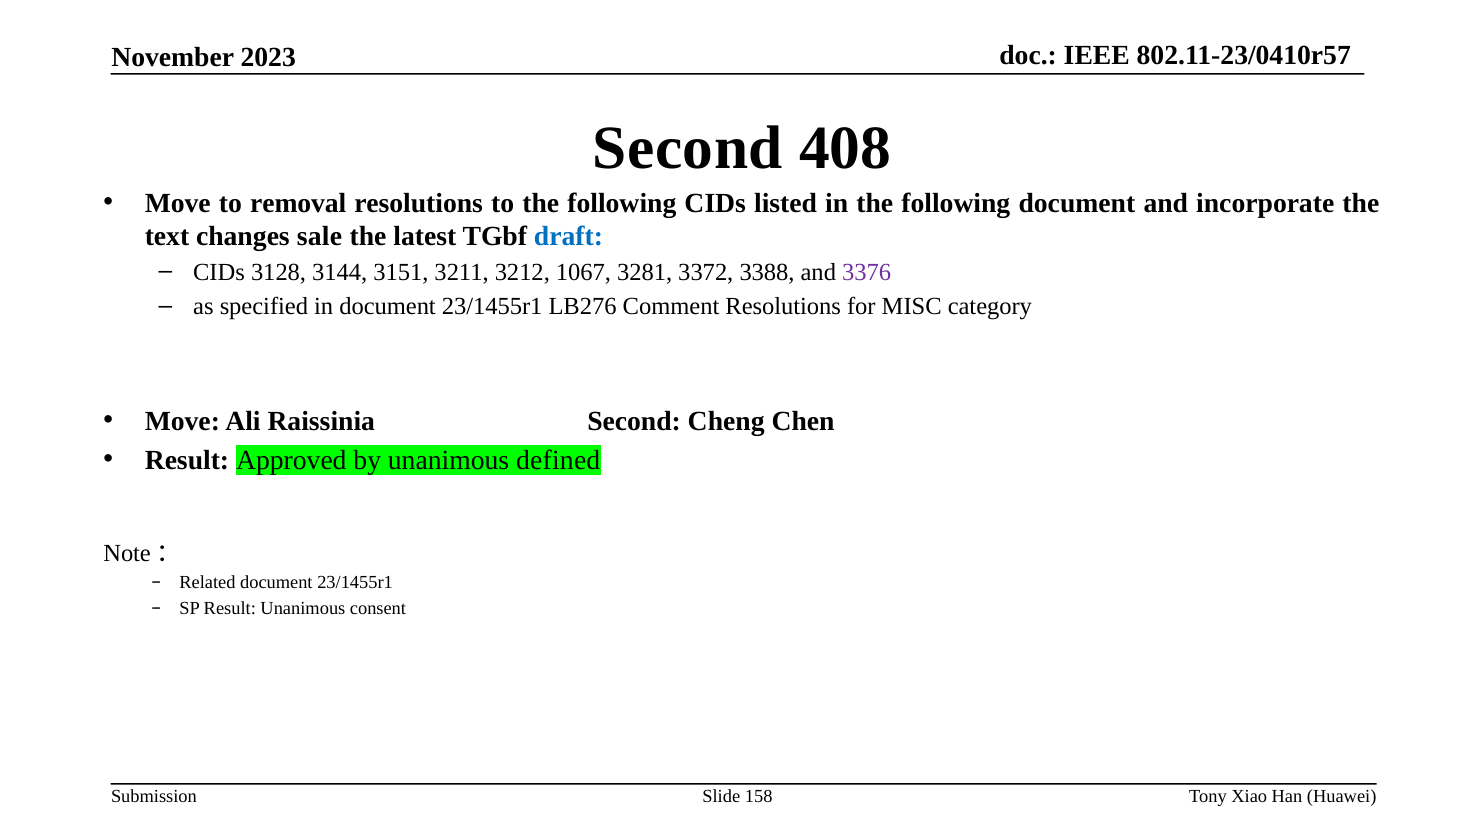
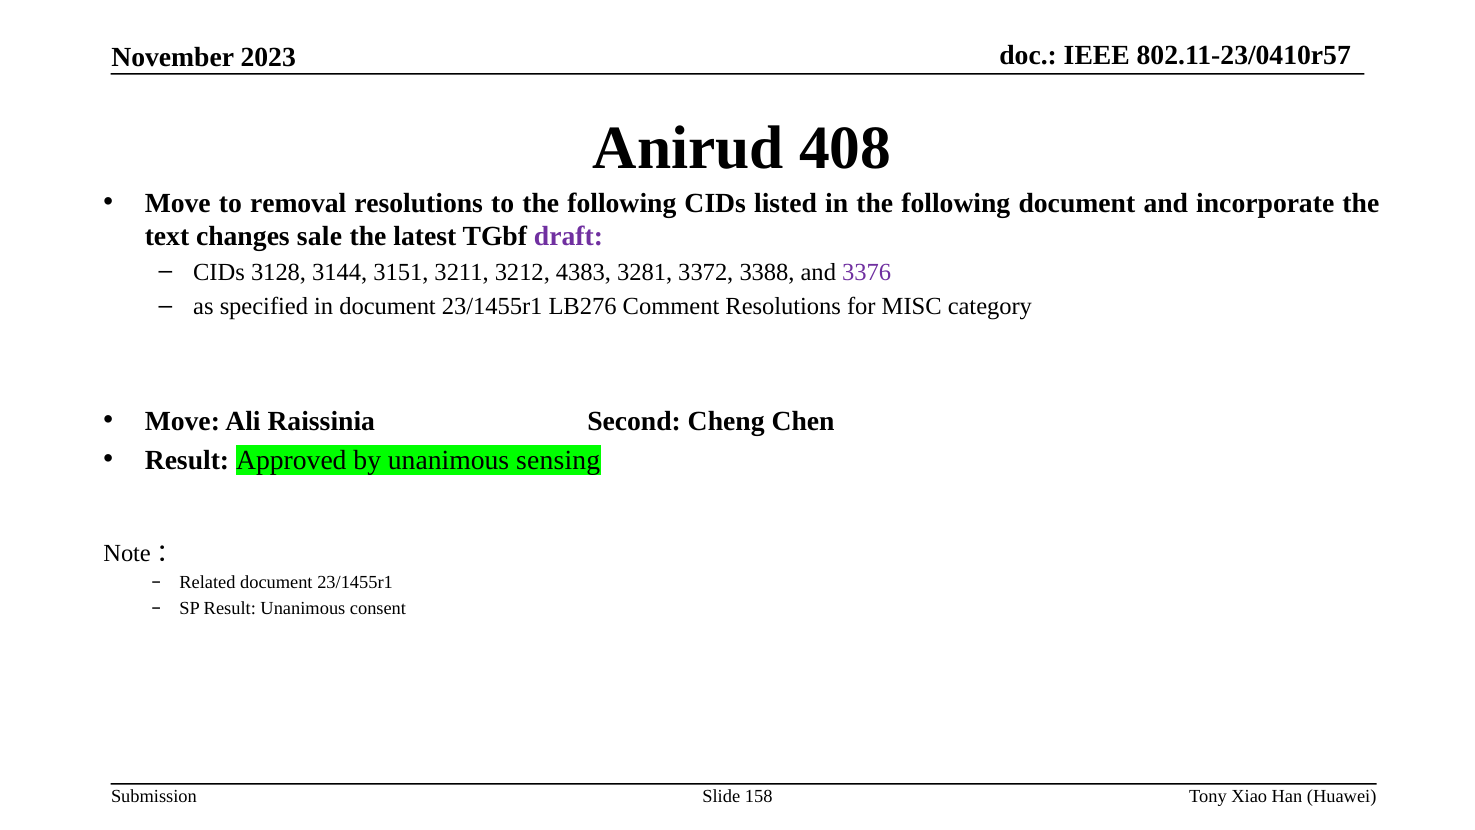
Second: Second -> Anirud (688, 148)
draft colour: blue -> purple (569, 236)
1067: 1067 -> 4383 (583, 272)
defined: defined -> sensing (558, 460)
